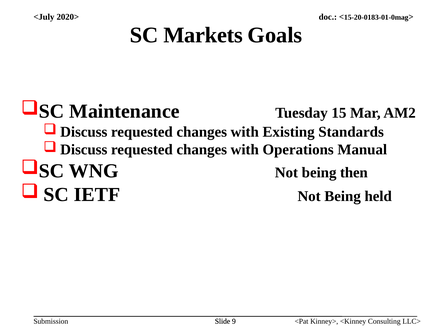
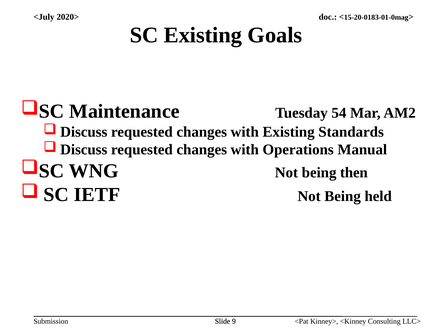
SC Markets: Markets -> Existing (203, 35)
15: 15 -> 54 (339, 113)
